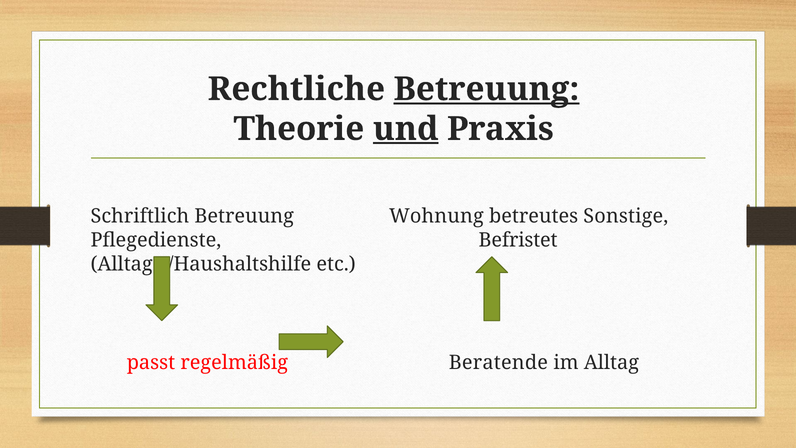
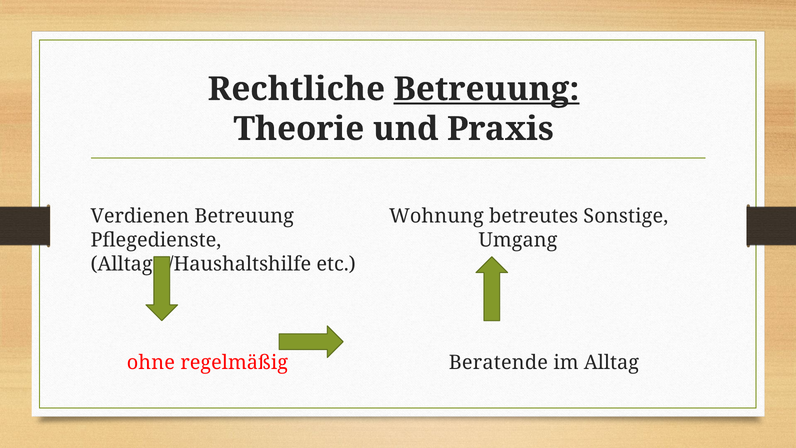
und underline: present -> none (406, 129)
Schriftlich: Schriftlich -> Verdienen (140, 216)
Befristet: Befristet -> Umgang (518, 240)
passt: passt -> ohne (151, 362)
